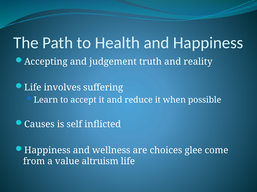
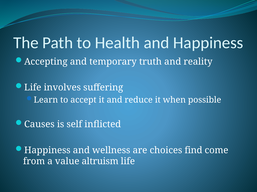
judgement: judgement -> temporary (113, 62)
glee: glee -> find (193, 151)
